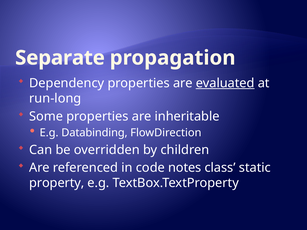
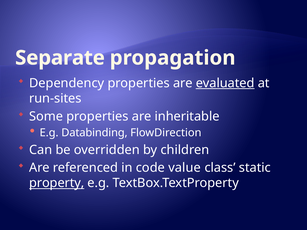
run-long: run-long -> run-sites (55, 99)
notes: notes -> value (185, 168)
property underline: none -> present (57, 183)
